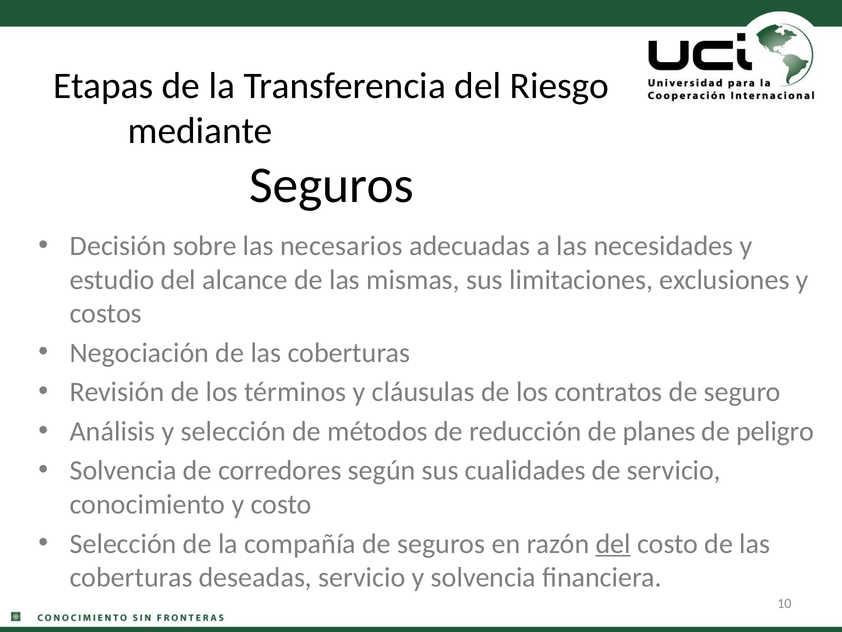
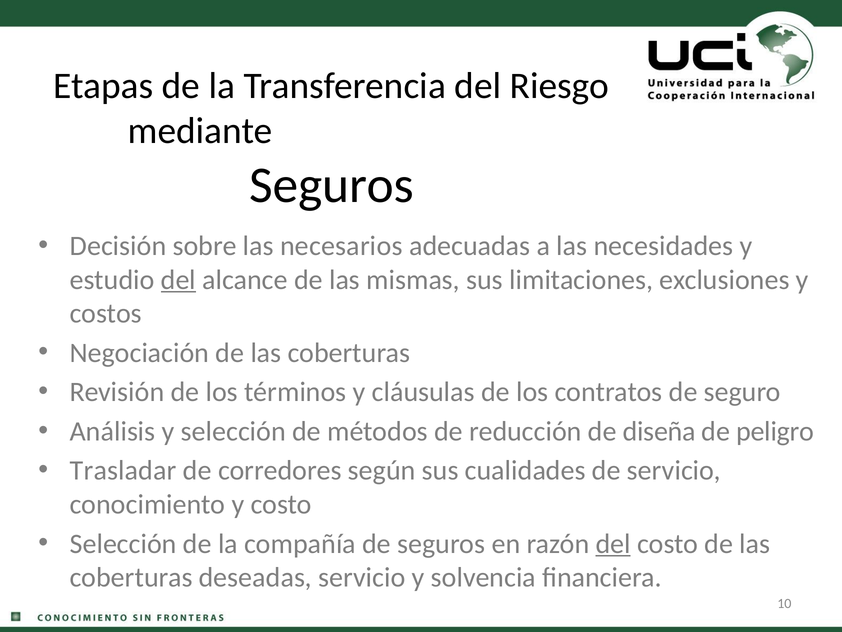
del underline: none -> present (178, 280)
planes: planes -> diseña (659, 431)
Solvencia: Solvencia -> Trasladar (123, 470)
